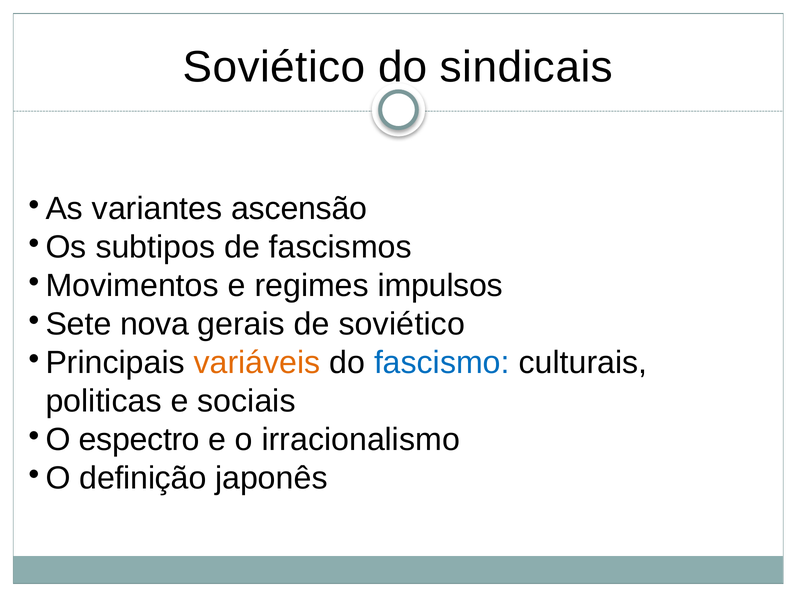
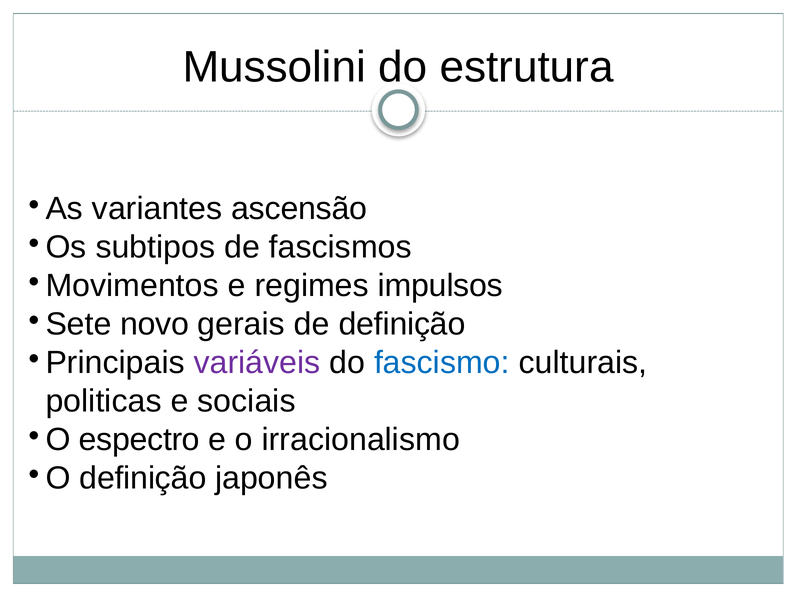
Soviético: Soviético -> Mussolini (274, 67)
sindicais: sindicais -> estrutura (527, 67)
nova: nova -> novo (155, 324)
de soviético: soviético -> definição (402, 324)
variáveis colour: orange -> purple (257, 363)
